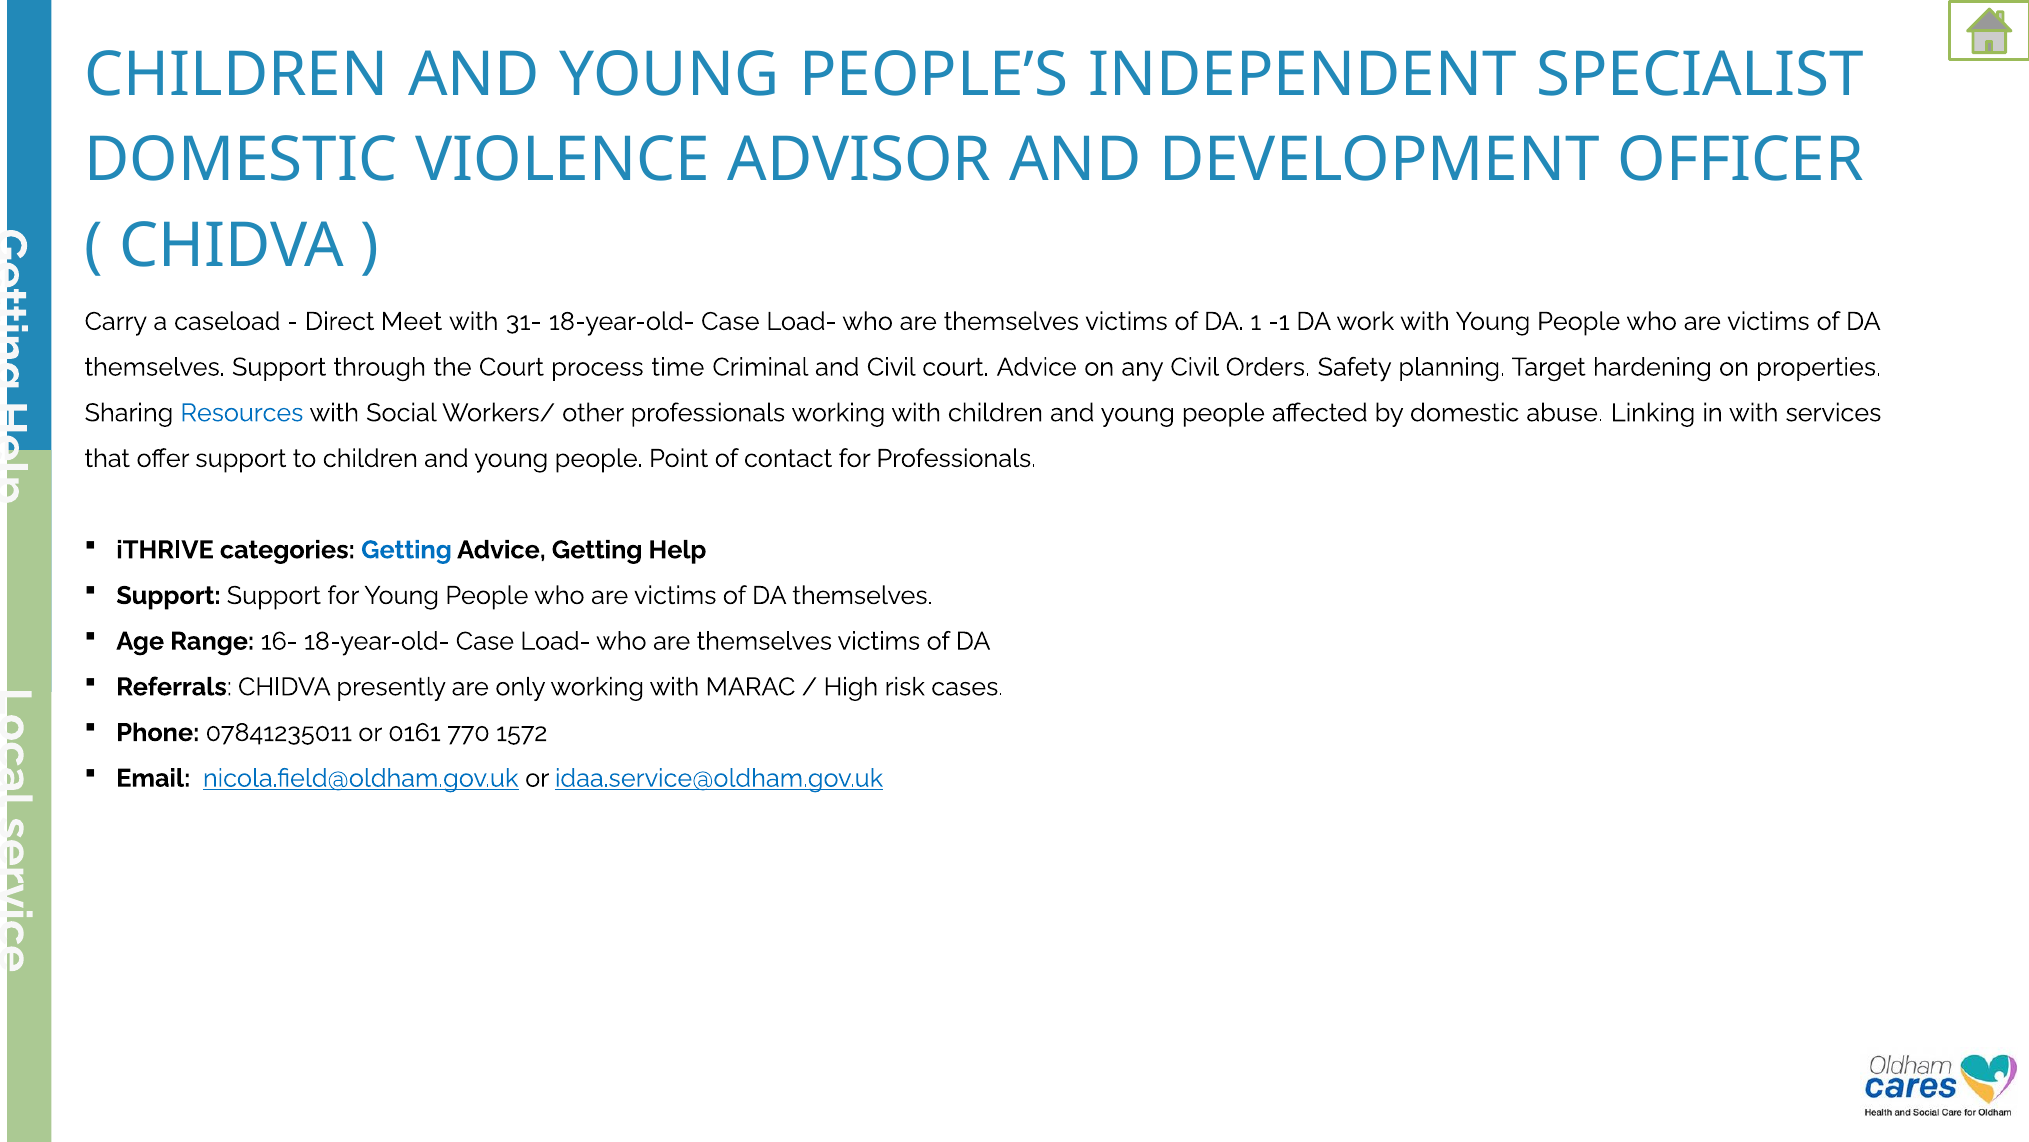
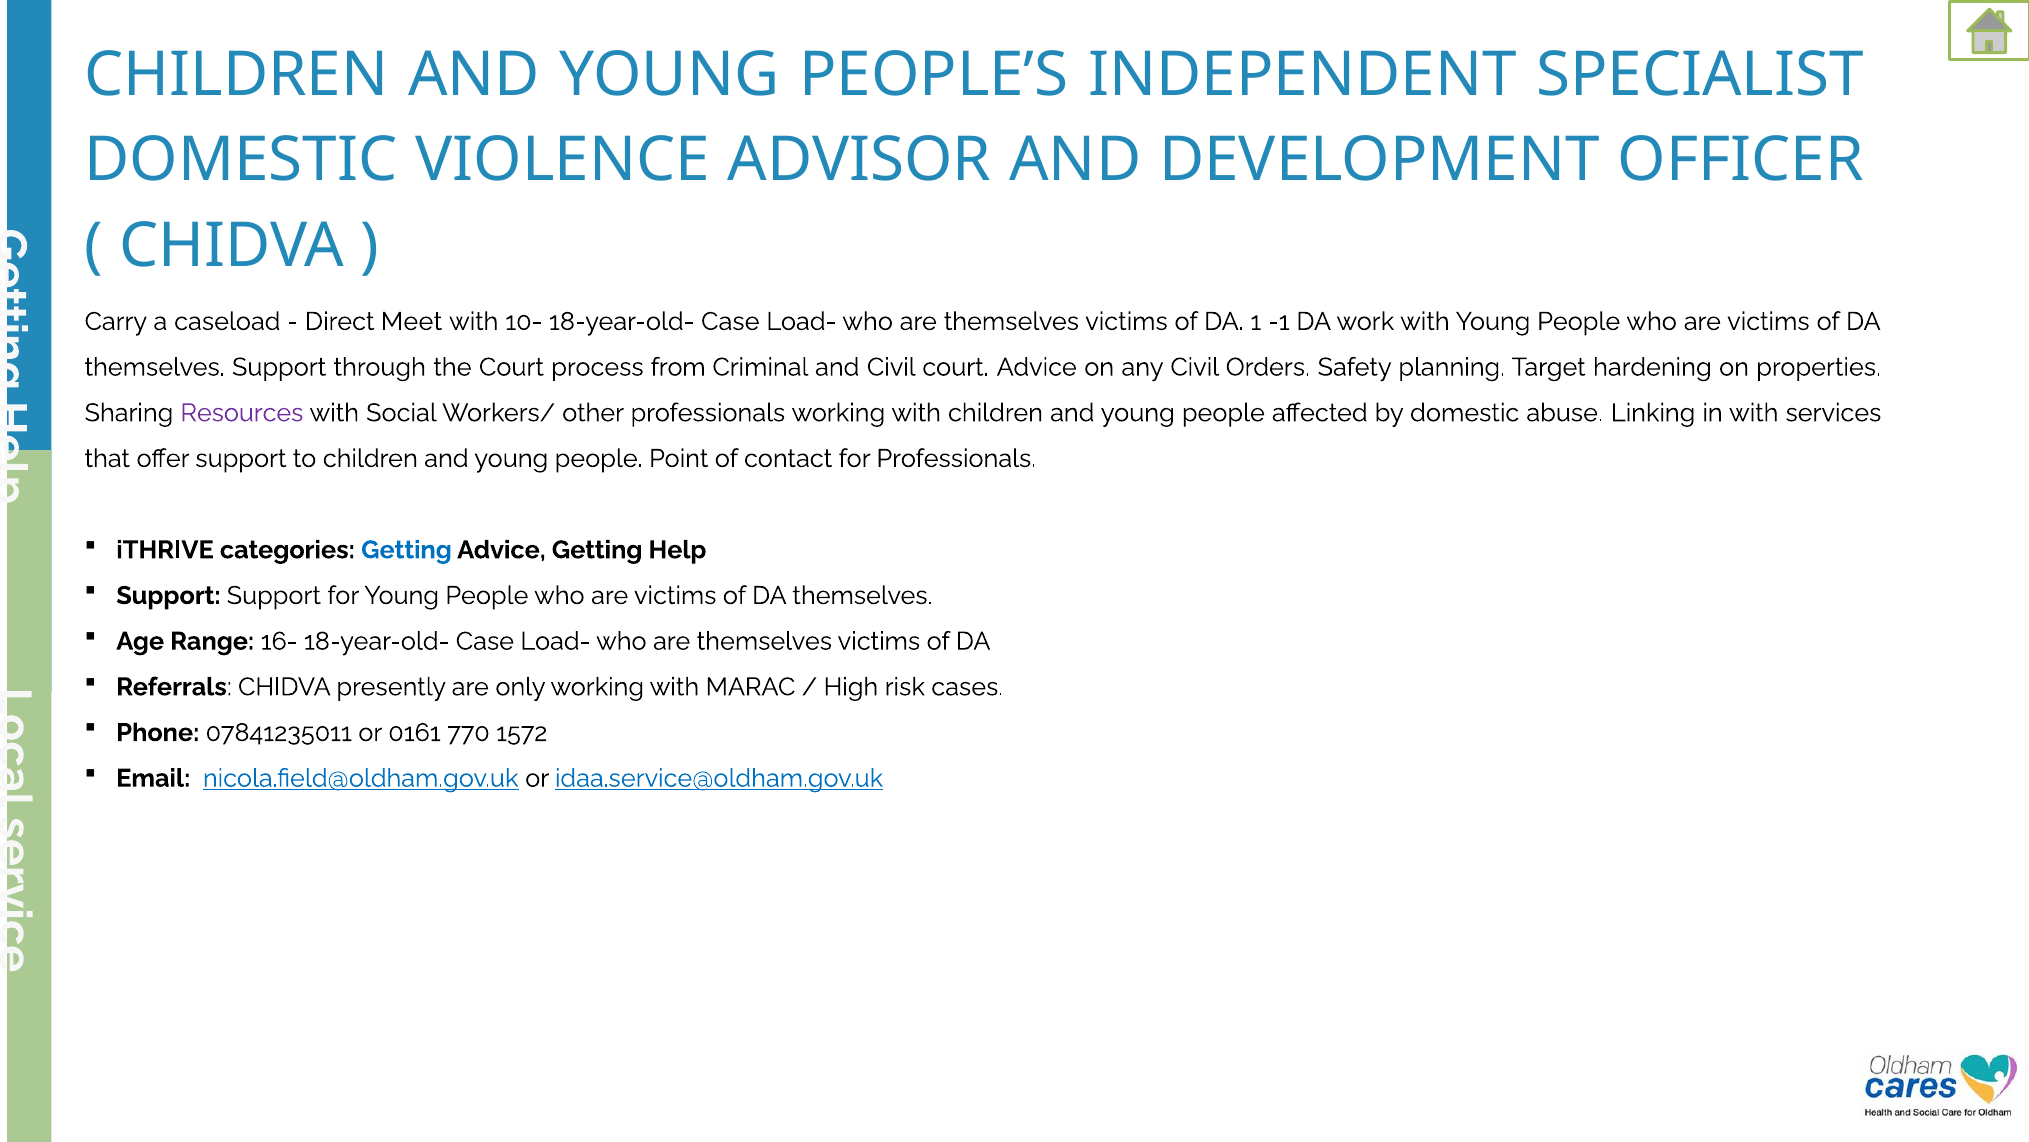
31-: 31- -> 10- (524, 321)
time: time -> from (678, 367)
Resources colour: blue -> purple (242, 413)
